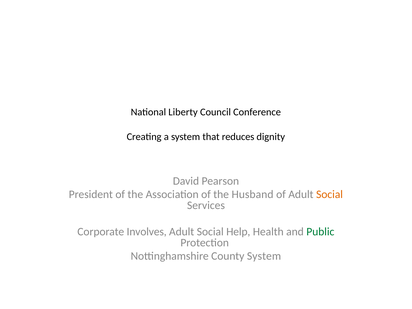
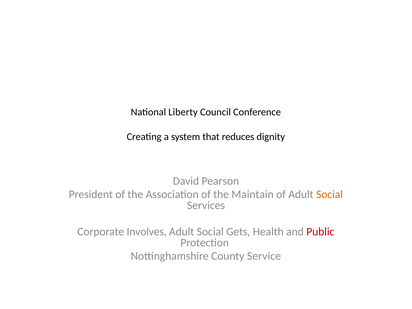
Husband: Husband -> Maintain (253, 194)
Help: Help -> Gets (238, 232)
Public colour: green -> red (320, 232)
County System: System -> Service (264, 256)
